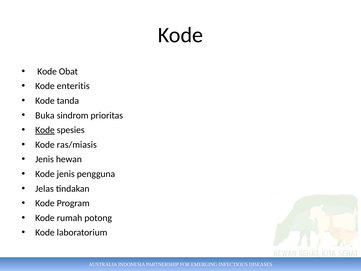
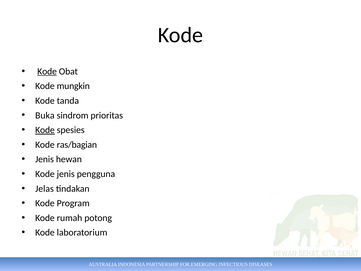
Kode underline: none -> present (47, 71)
enteritis: enteritis -> mungkin (73, 86)
ras/miasis: ras/miasis -> ras/bagian (77, 145)
